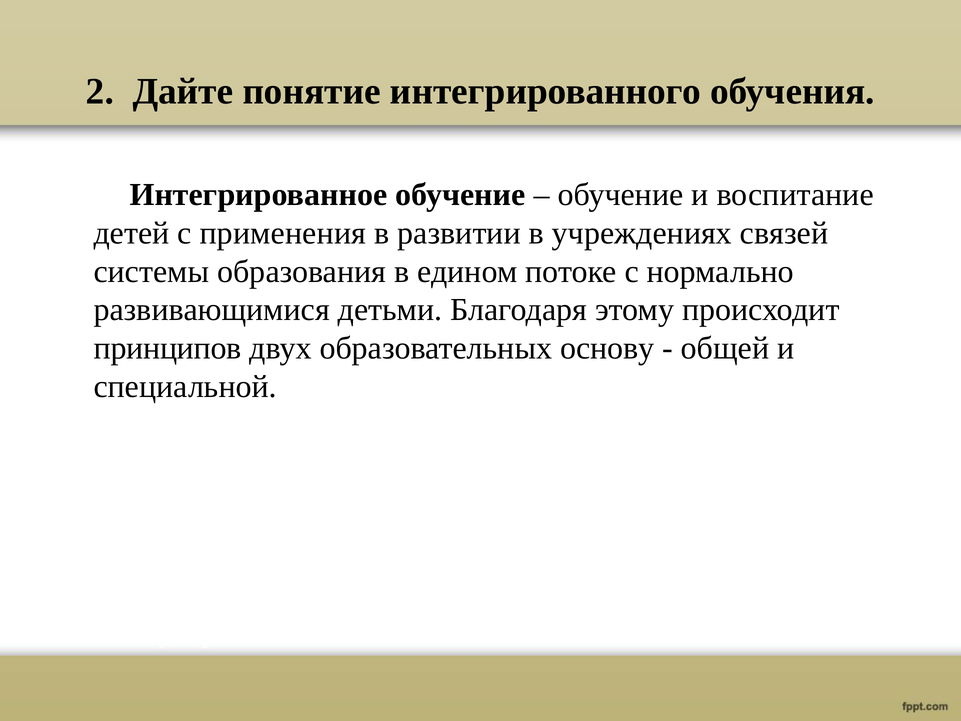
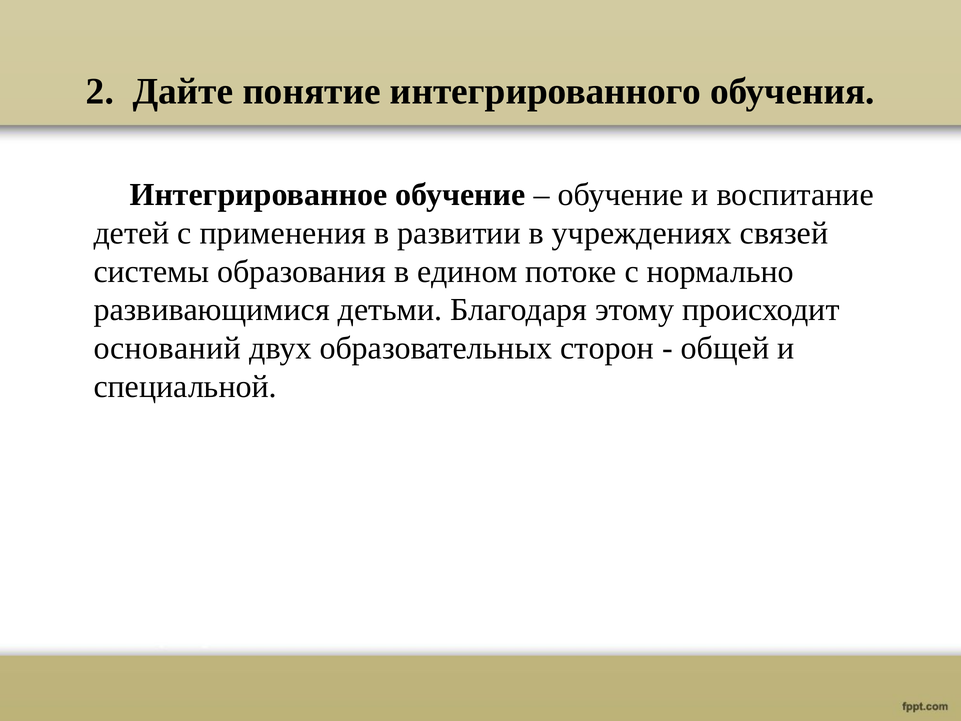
принципов: принципов -> оснований (167, 348)
основу: основу -> сторон (607, 348)
